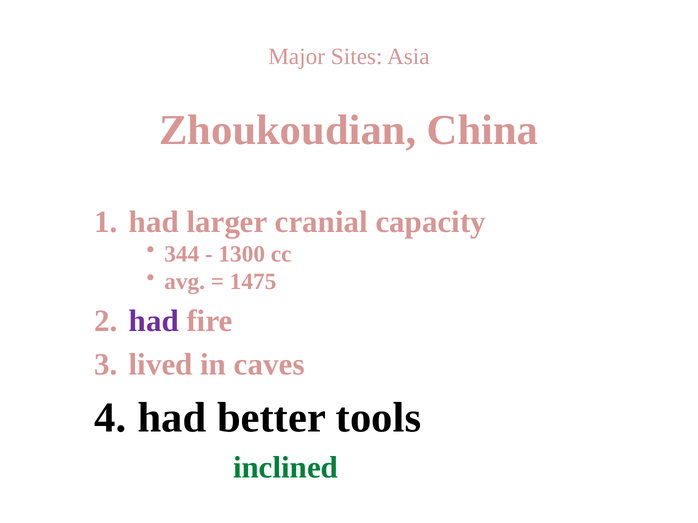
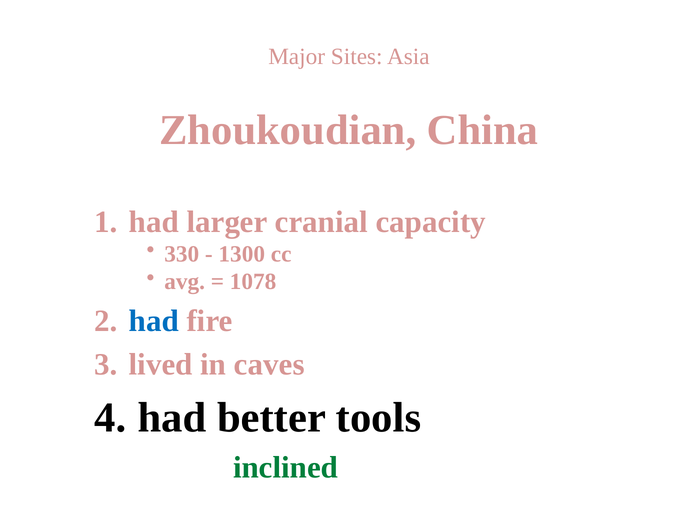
344: 344 -> 330 (182, 254)
1475: 1475 -> 1078 (253, 282)
had colour: purple -> blue (154, 321)
